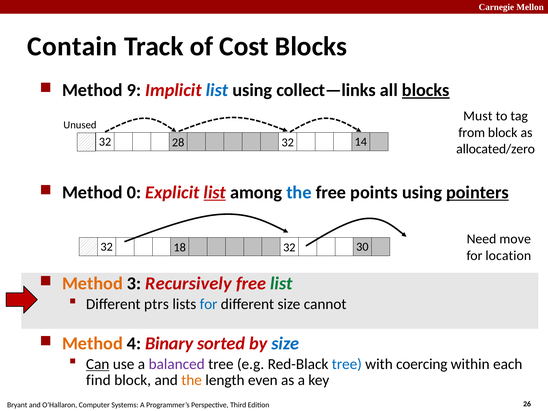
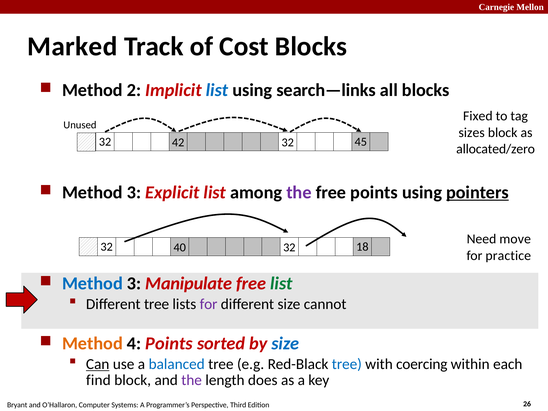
Contain: Contain -> Marked (72, 46)
9: 9 -> 2 (134, 90)
collect—links: collect—links -> search—links (326, 90)
blocks underline: present -> none (426, 90)
Must: Must -> Fixed (478, 116)
from: from -> sizes (472, 133)
28: 28 -> 42 (178, 142)
14: 14 -> 45 (361, 142)
0: 0 -> 3 (134, 192)
list underline: present -> none (215, 192)
the colour: blue -> purple (299, 192)
18: 18 -> 40 (180, 247)
30: 30 -> 18 (362, 247)
location: location -> practice (508, 256)
Method colour: orange -> blue (92, 284)
Recursively: Recursively -> Manipulate (189, 284)
Different ptrs: ptrs -> tree (157, 304)
for colour: blue -> purple (209, 304)
4 Binary: Binary -> Points (169, 344)
balanced colour: purple -> blue (177, 364)
the colour: orange -> purple (192, 380)
even: even -> does (263, 380)
